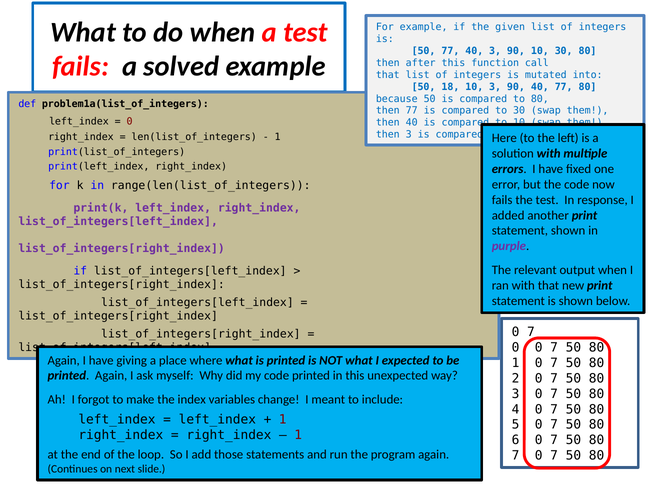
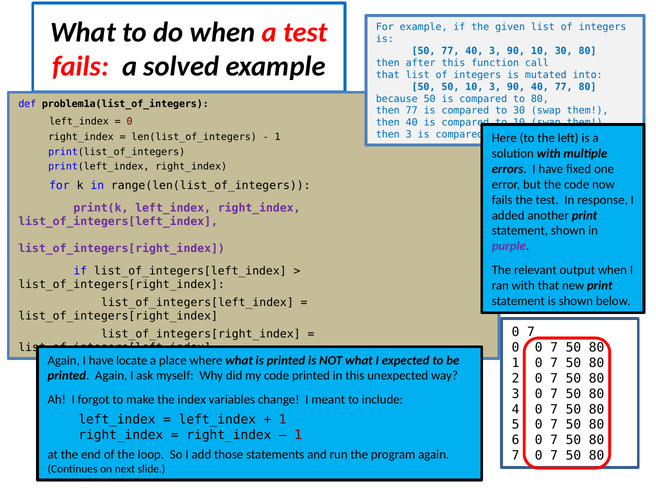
50 18: 18 -> 50 (450, 87)
giving: giving -> locate (132, 360)
